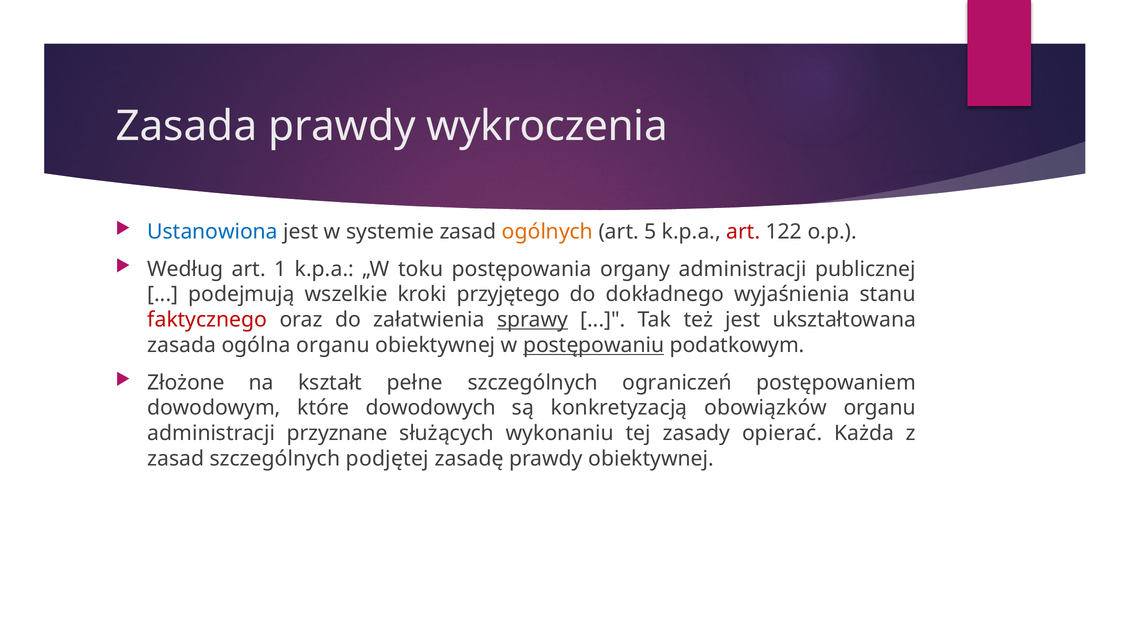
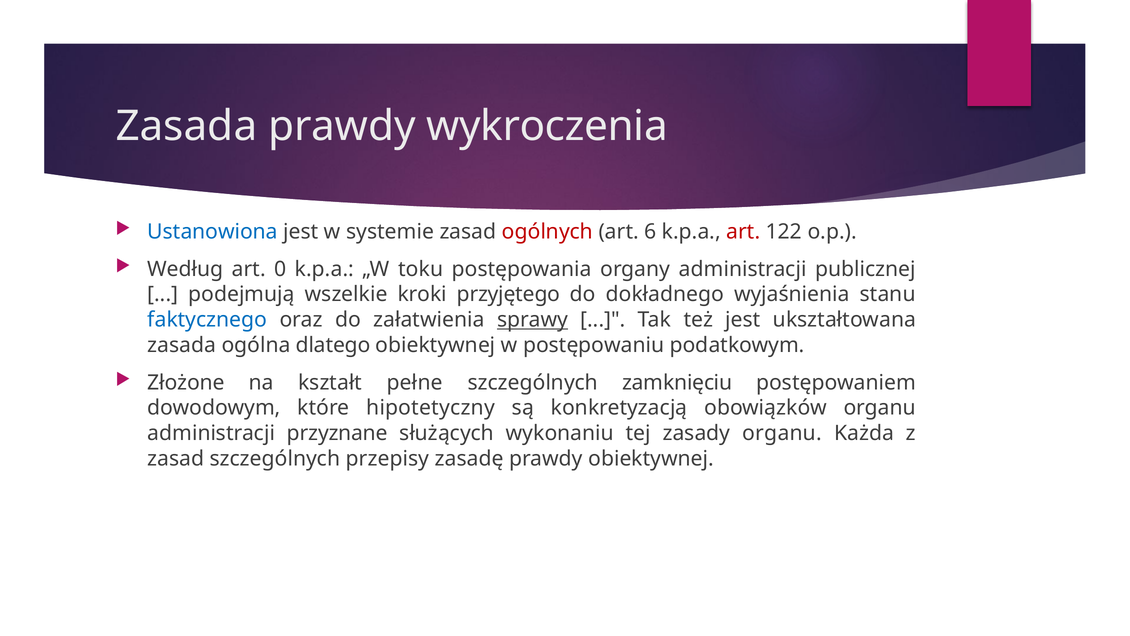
ogólnych colour: orange -> red (547, 232)
5: 5 -> 6 (650, 232)
1: 1 -> 0 (280, 269)
faktycznego colour: red -> blue (207, 320)
ogólna organu: organu -> dlatego (333, 345)
postępowaniu underline: present -> none (594, 345)
ograniczeń: ograniczeń -> zamknięciu (677, 382)
dowodowych: dowodowych -> hipotetyczny (431, 408)
zasady opierać: opierać -> organu (782, 433)
podjętej: podjętej -> przepisy (387, 459)
